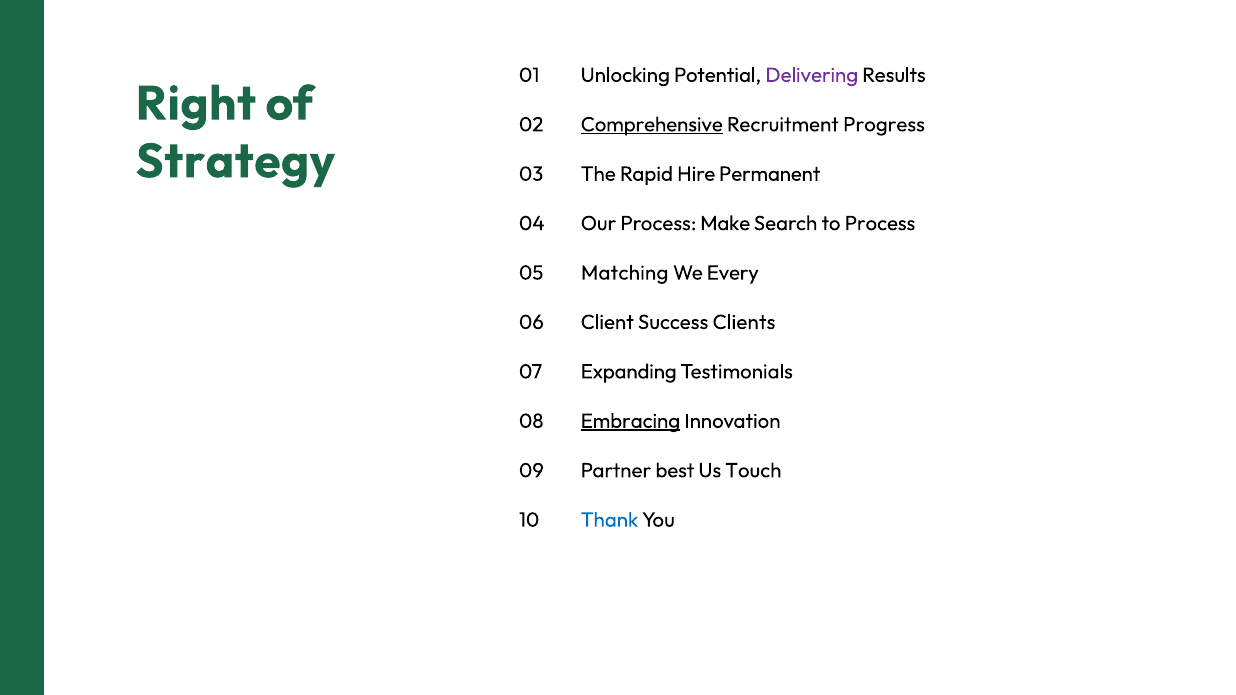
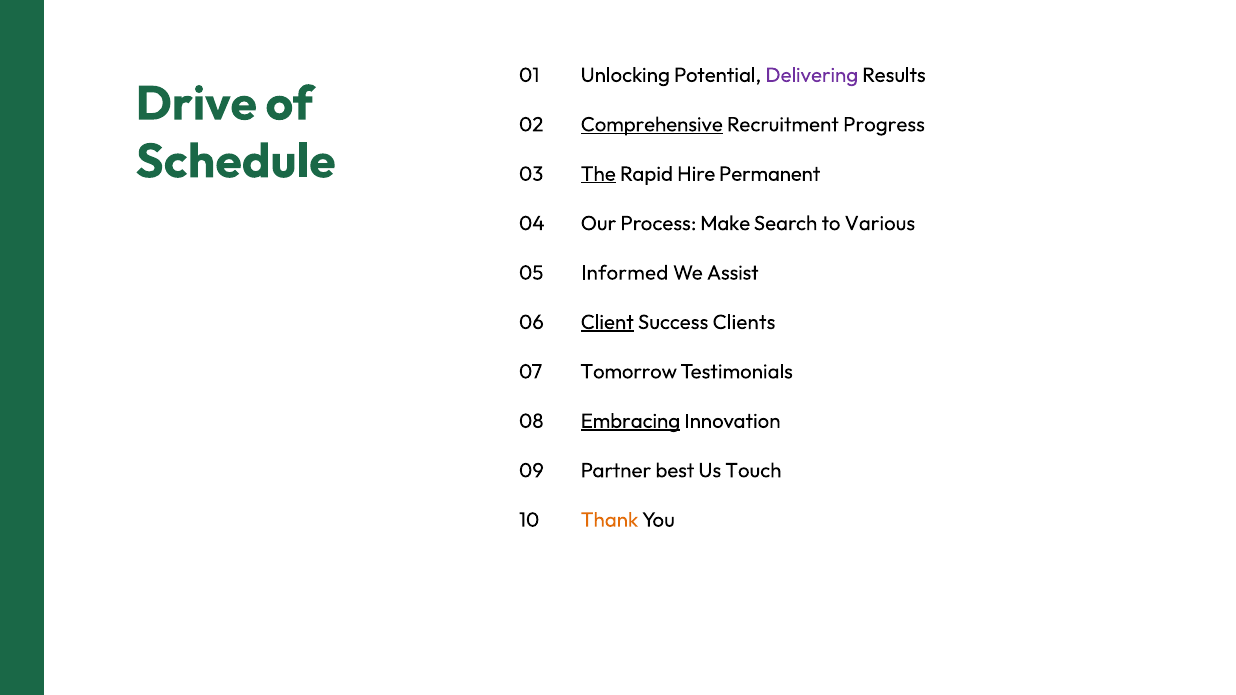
Right: Right -> Drive (196, 104)
Strategy: Strategy -> Schedule (236, 162)
The underline: none -> present (598, 174)
to Process: Process -> Various (880, 223)
Matching: Matching -> Informed (625, 273)
Every: Every -> Assist (733, 273)
Client underline: none -> present (607, 322)
Expanding: Expanding -> Tomorrow (629, 372)
Thank colour: blue -> orange (609, 520)
